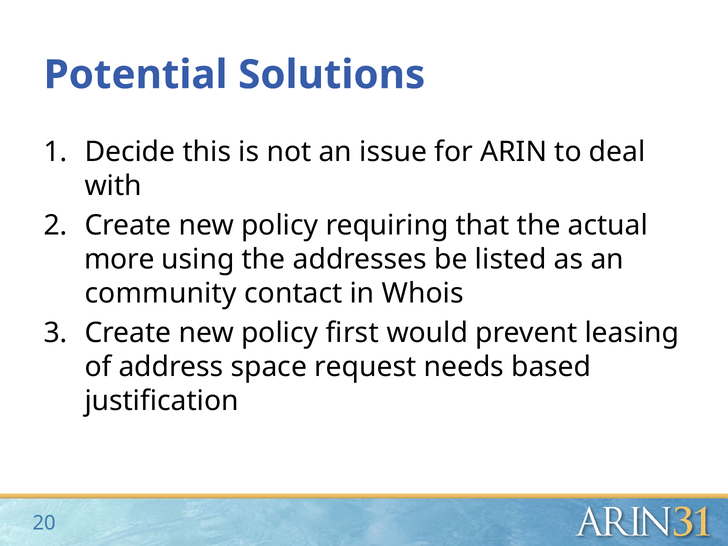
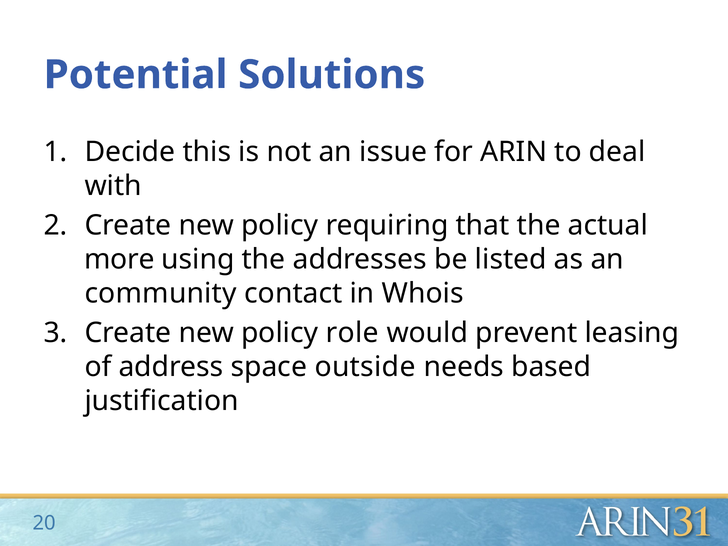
first: first -> role (352, 333)
request: request -> outside (365, 367)
